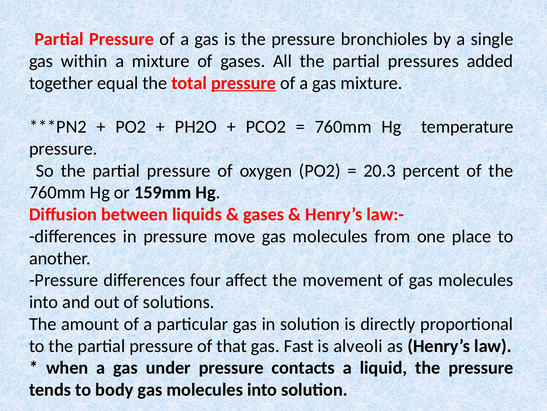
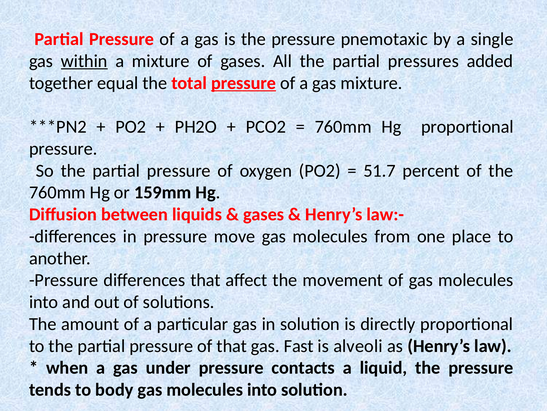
bronchioles: bronchioles -> pnemotaxic (384, 39)
within underline: none -> present (84, 61)
Hg temperature: temperature -> proportional (467, 127)
20.3: 20.3 -> 51.7 (380, 170)
differences four: four -> that (205, 280)
